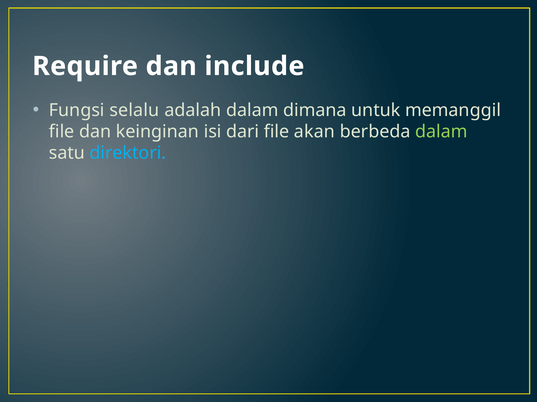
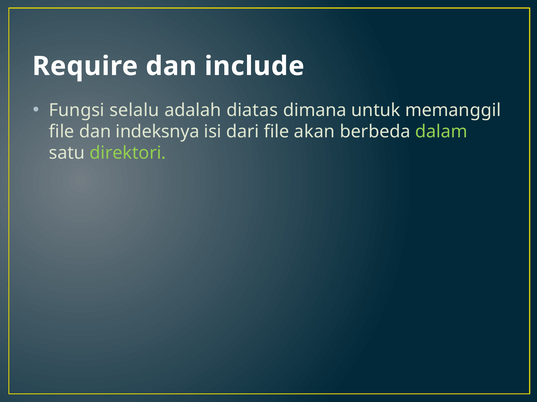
adalah dalam: dalam -> diatas (252, 110)
keinginan: keinginan -> indeksnya (158, 132)
direktori colour: light blue -> light green (128, 153)
